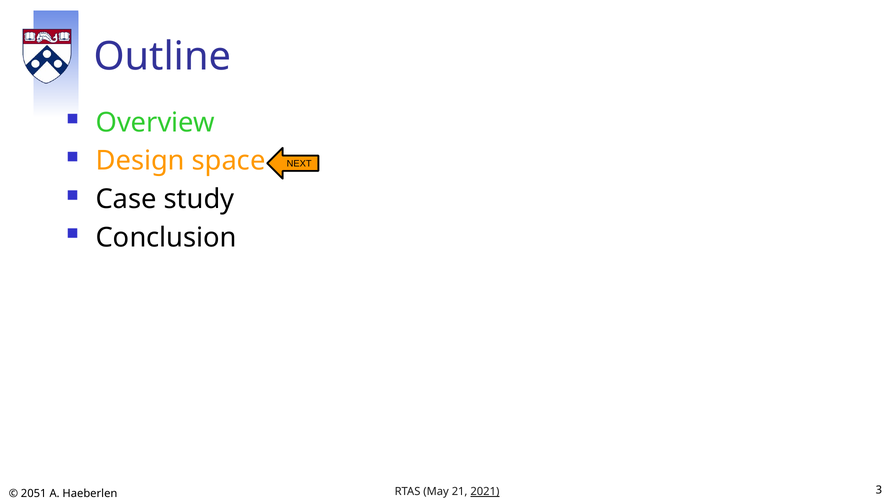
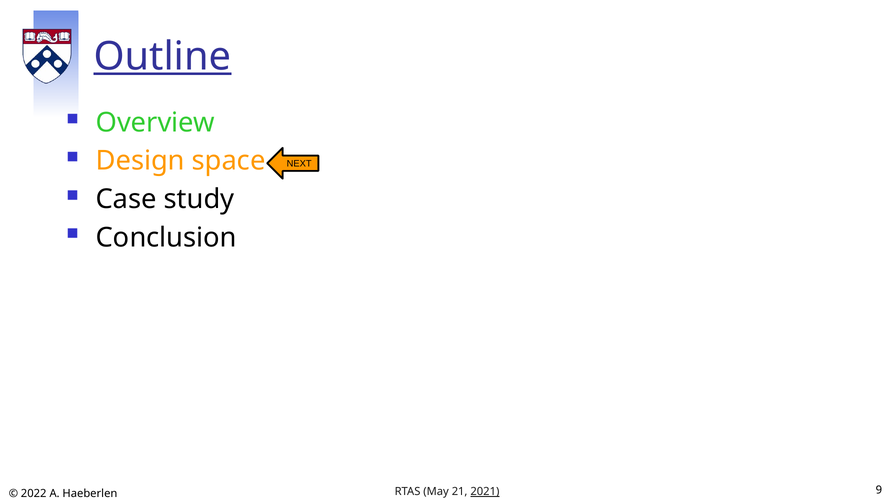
Outline underline: none -> present (162, 57)
2051: 2051 -> 2022 (34, 493)
3: 3 -> 9 (879, 489)
